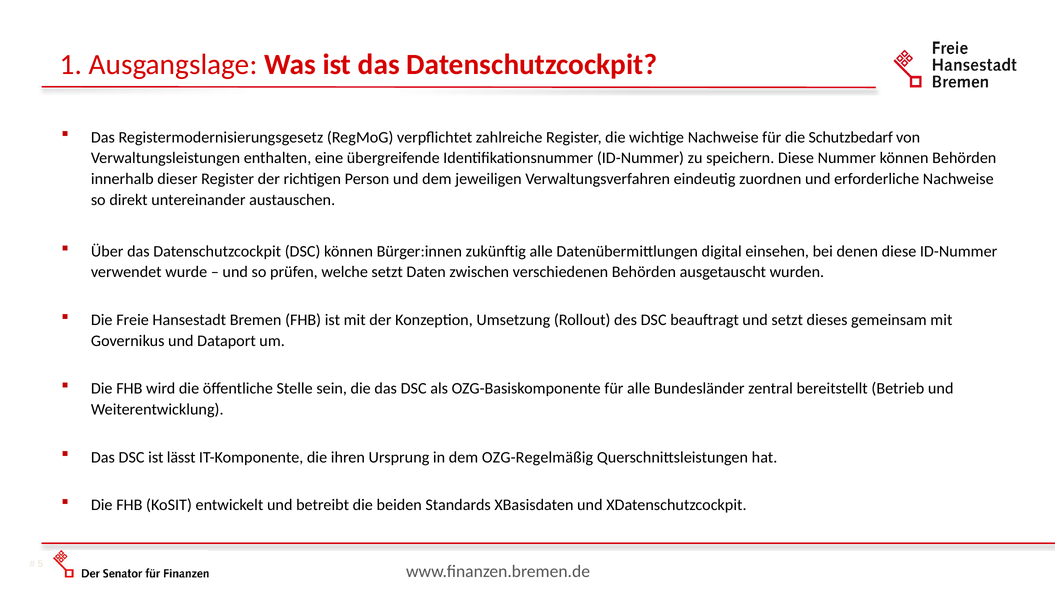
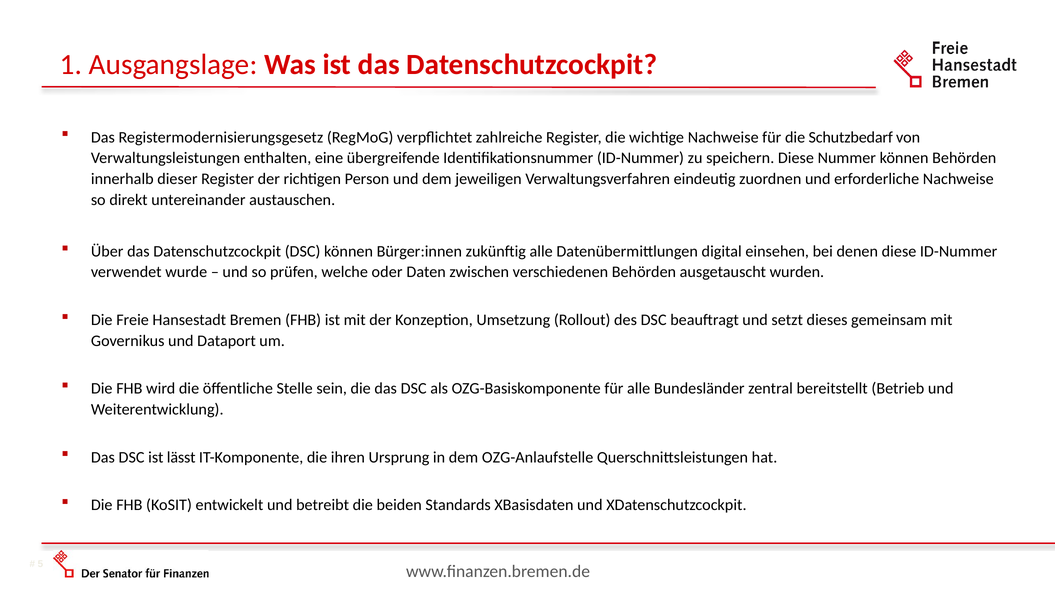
welche setzt: setzt -> oder (387, 272)
OZG-Regelmäßig: OZG-Regelmäßig -> OZG-Anlaufstelle (538, 458)
